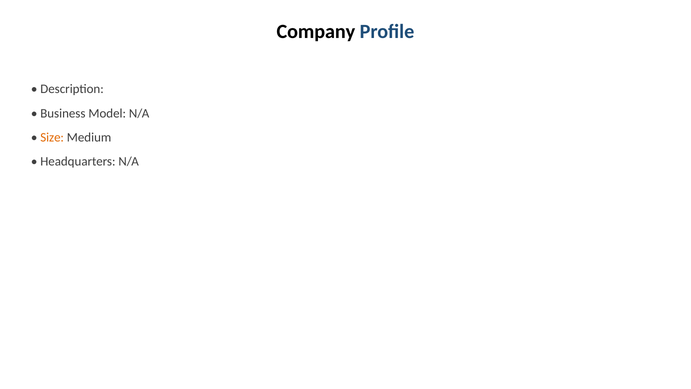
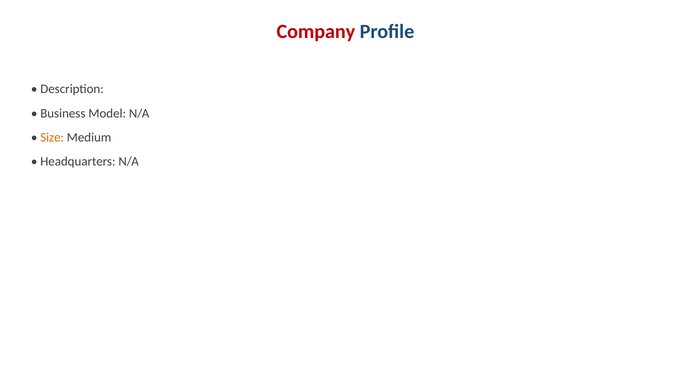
Company colour: black -> red (316, 32)
